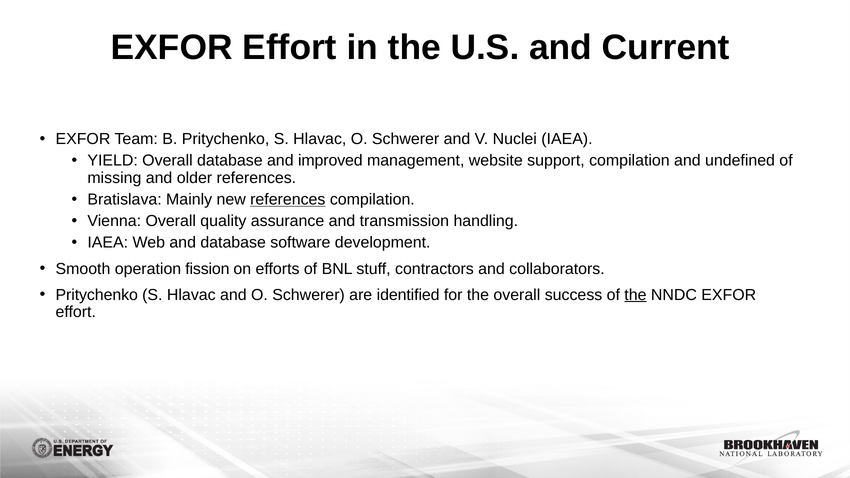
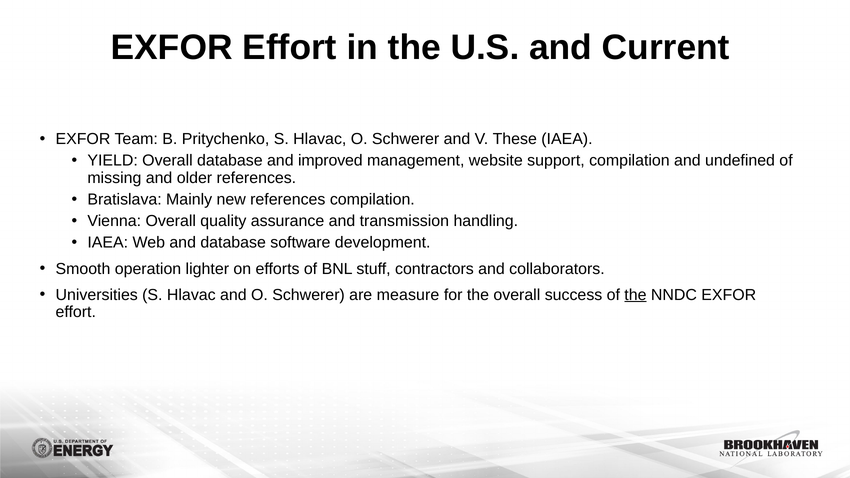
Nuclei: Nuclei -> These (515, 139)
references underline: present -> none (288, 199)
fission: fission -> lighter (207, 269)
Pritychenko: Pritychenko -> Universities (97, 295)
identified: identified -> measure (408, 295)
